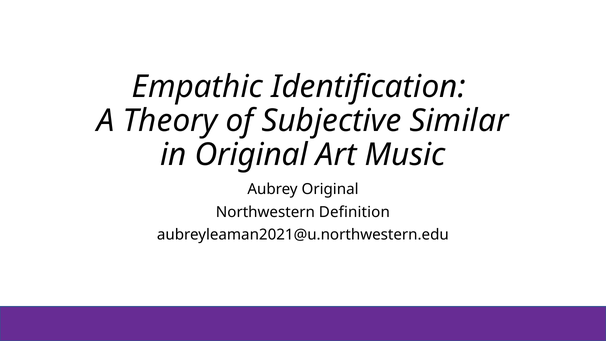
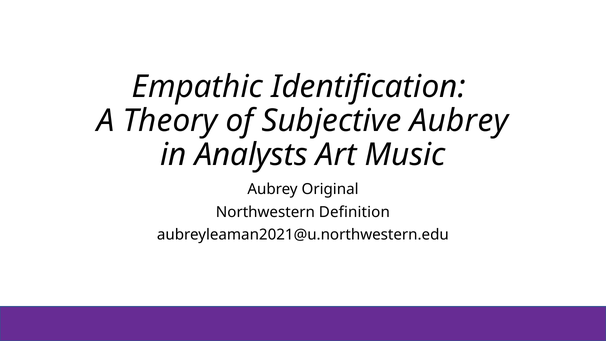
Subjective Similar: Similar -> Aubrey (459, 121)
in Original: Original -> Analysts (251, 155)
